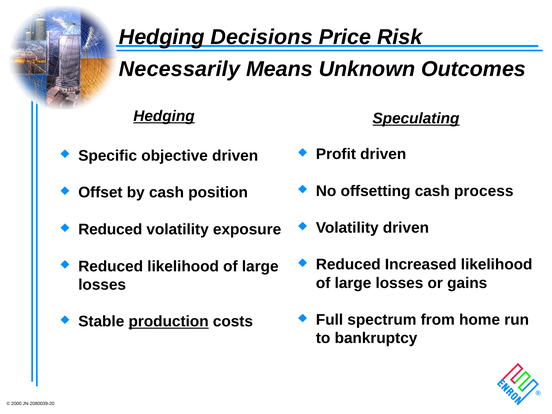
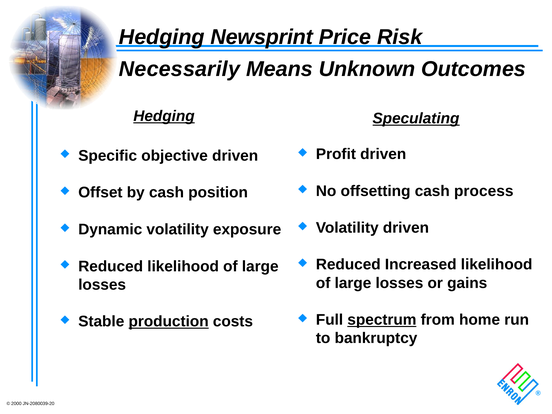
Decisions: Decisions -> Newsprint (262, 37)
Reduced: Reduced -> Dynamic (110, 229)
spectrum underline: none -> present (382, 320)
